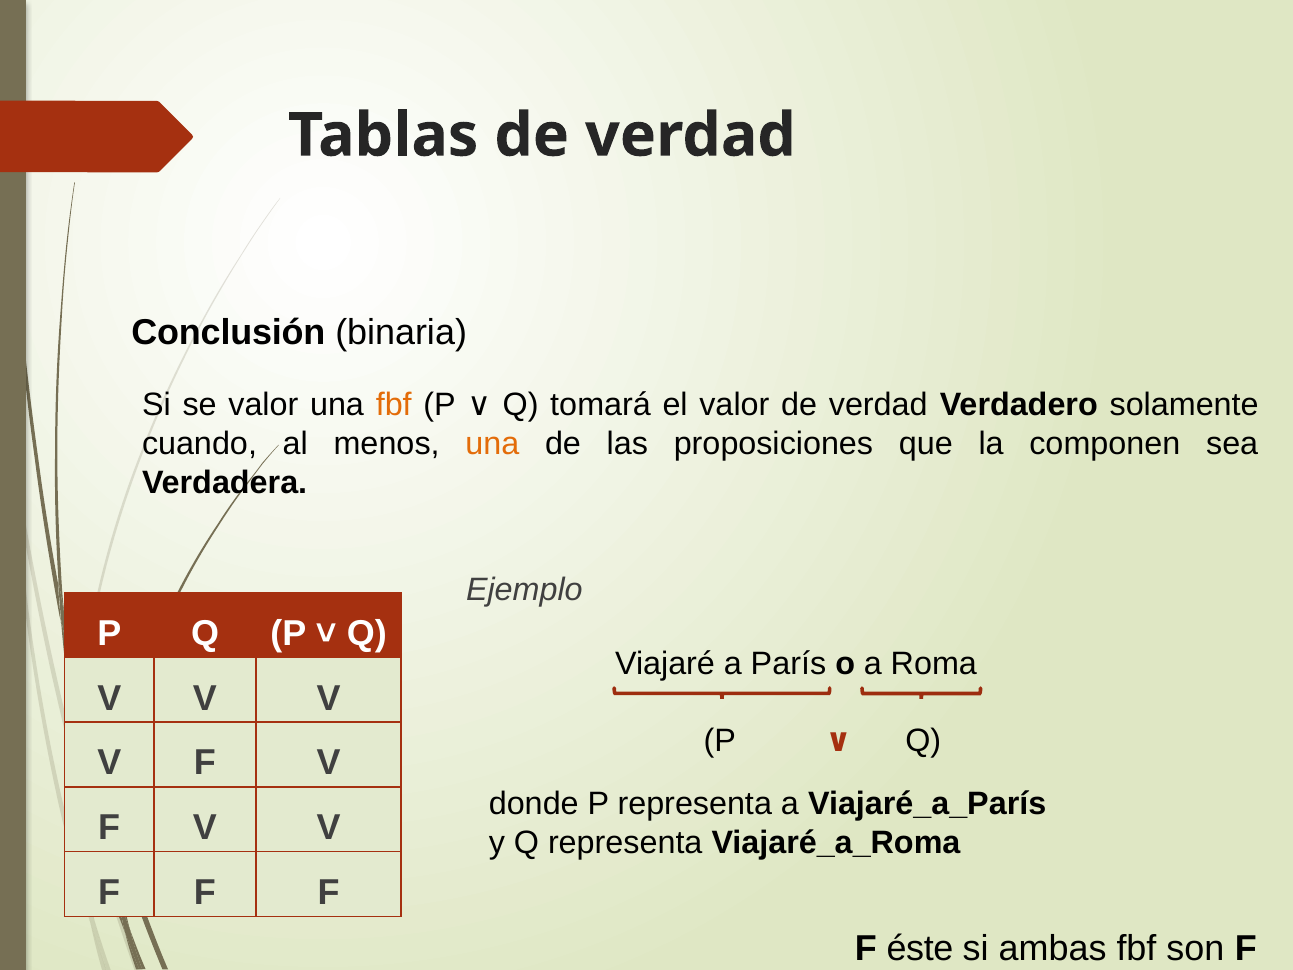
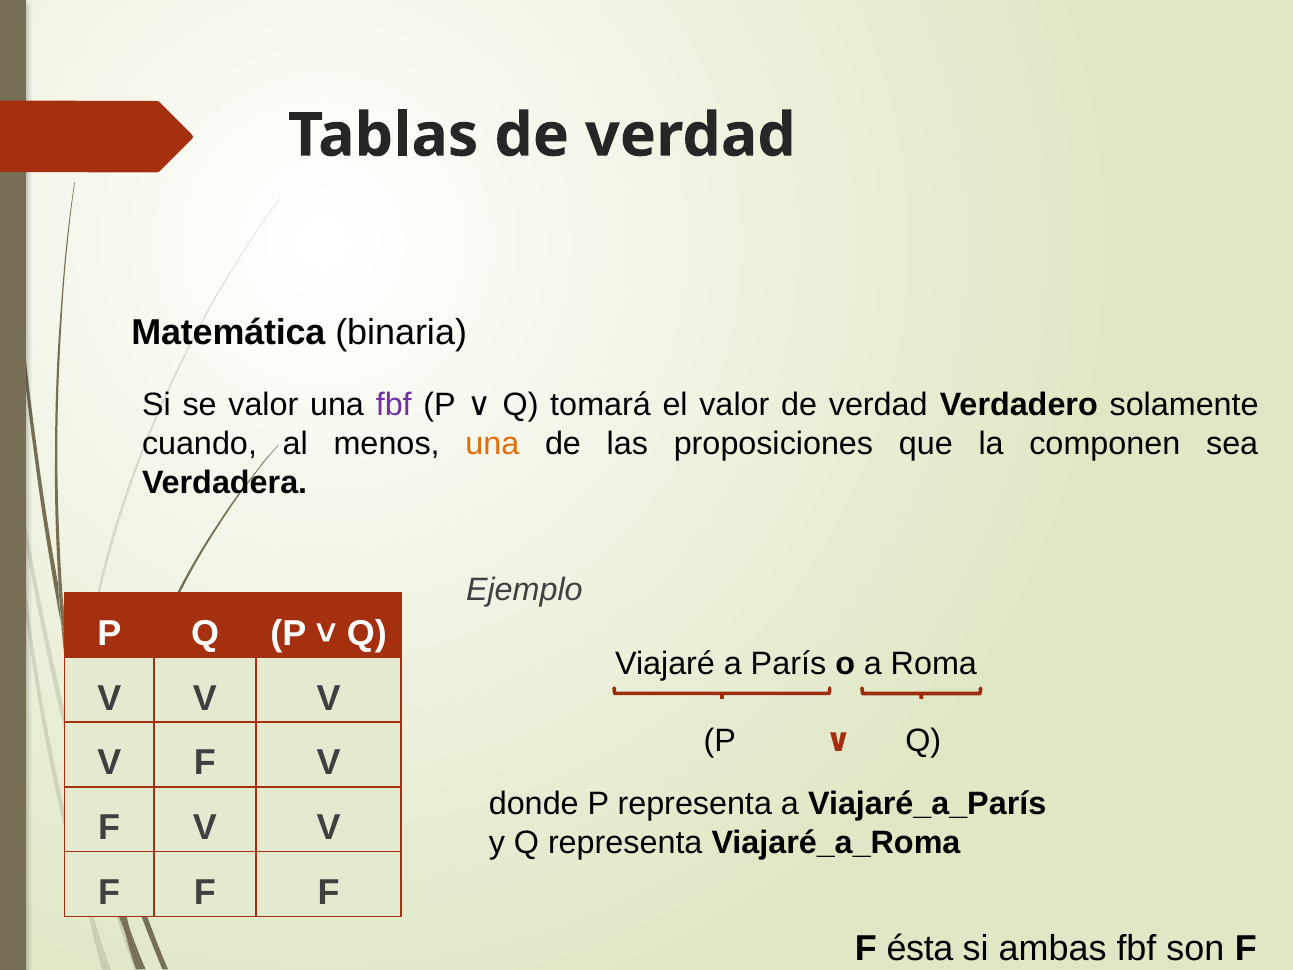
Conclusión: Conclusión -> Matemática (228, 332)
fbf colour: orange -> purple (394, 405)
éste: éste -> ésta (920, 948)
